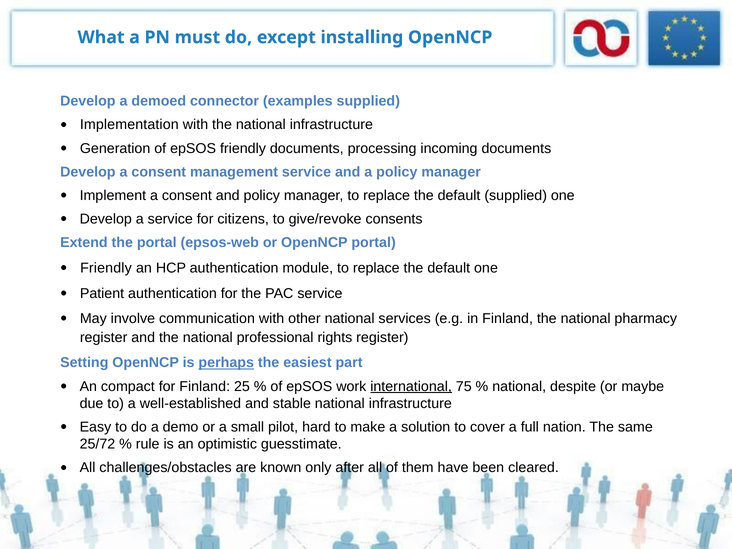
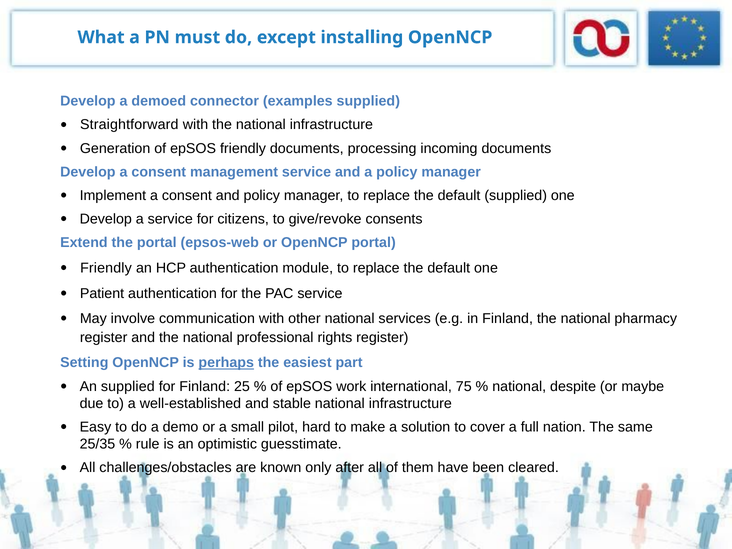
Implementation: Implementation -> Straightforward (129, 125)
An compact: compact -> supplied (128, 386)
international underline: present -> none (411, 386)
25/72: 25/72 -> 25/35 (97, 444)
